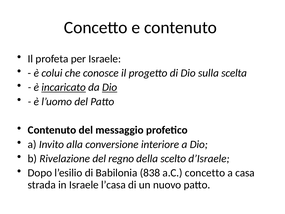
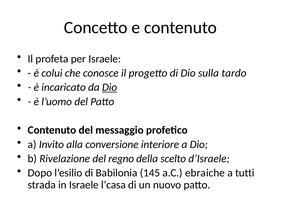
scelta: scelta -> tardo (234, 73)
incaricato underline: present -> none (64, 87)
838: 838 -> 145 (150, 173)
a.C concetto: concetto -> ebraiche (205, 173)
casa: casa -> tutti (245, 173)
